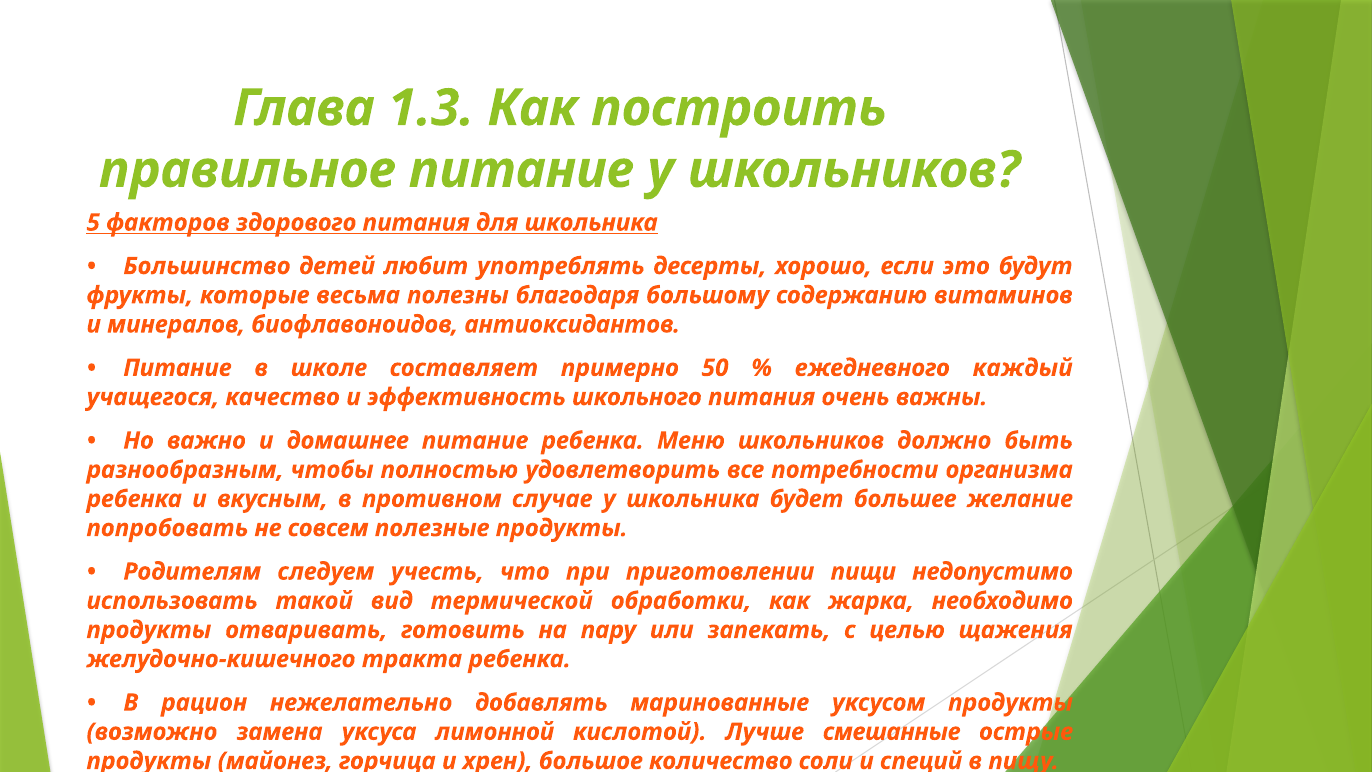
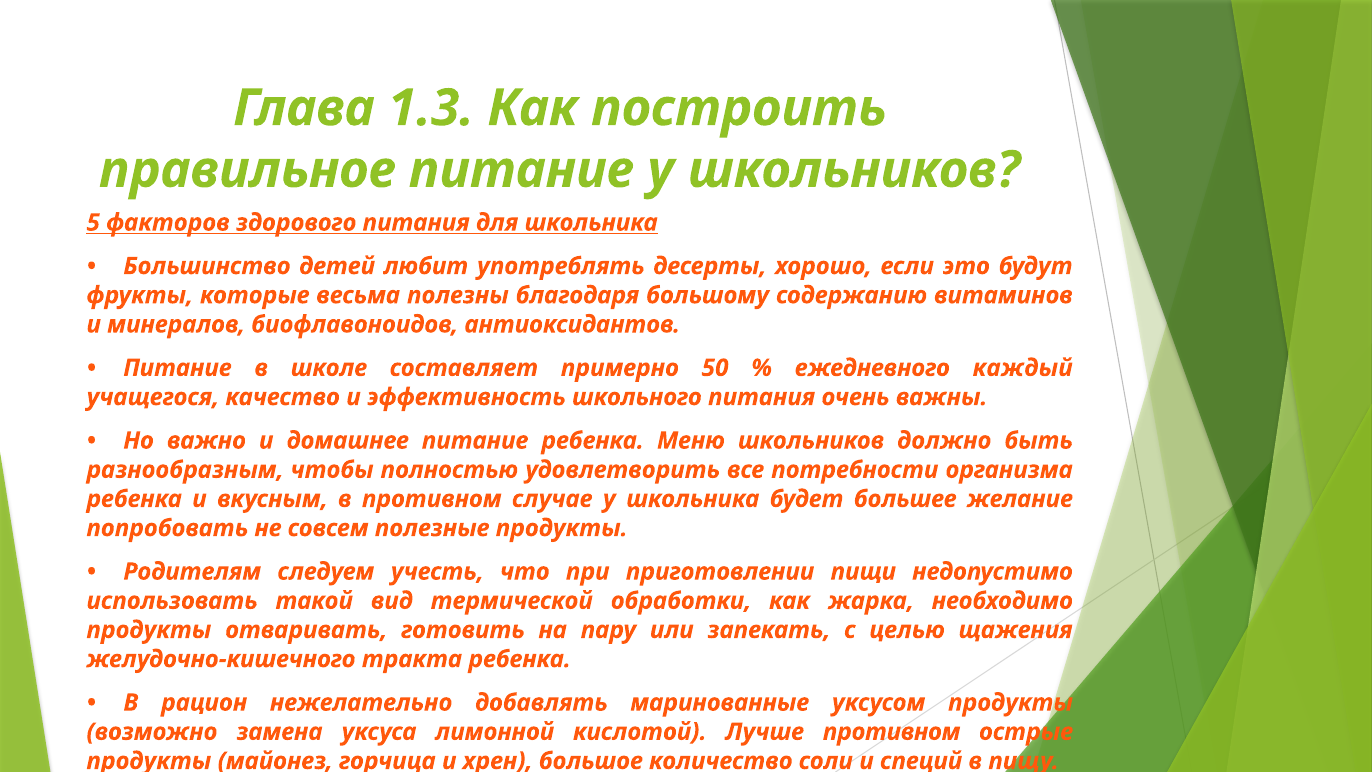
Лучше смешанные: смешанные -> противном (892, 732)
